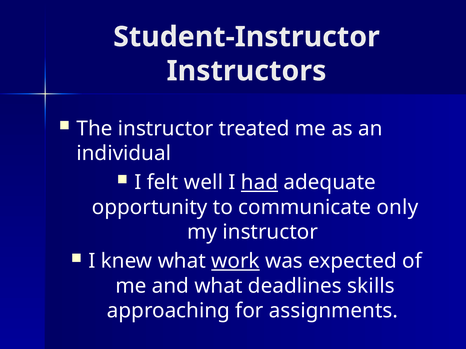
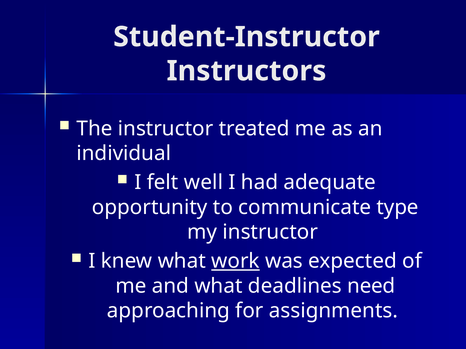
had underline: present -> none (260, 183)
only: only -> type (398, 208)
skills: skills -> need (371, 286)
